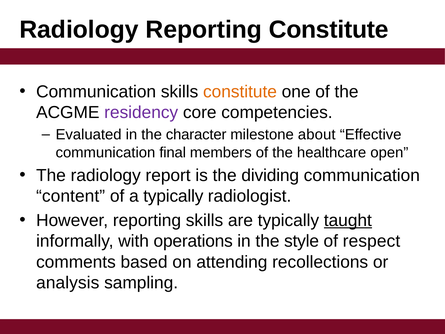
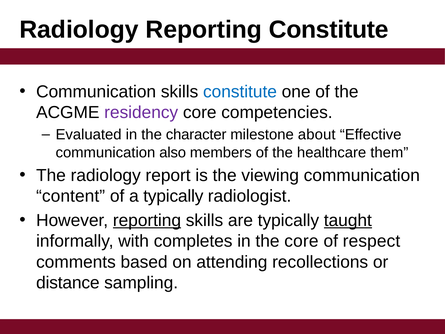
constitute colour: orange -> blue (240, 92)
final: final -> also (173, 152)
open: open -> them (389, 152)
dividing: dividing -> viewing (270, 175)
reporting underline: none -> present (147, 220)
operations: operations -> completes (193, 241)
the style: style -> core (301, 241)
analysis: analysis -> distance (68, 283)
